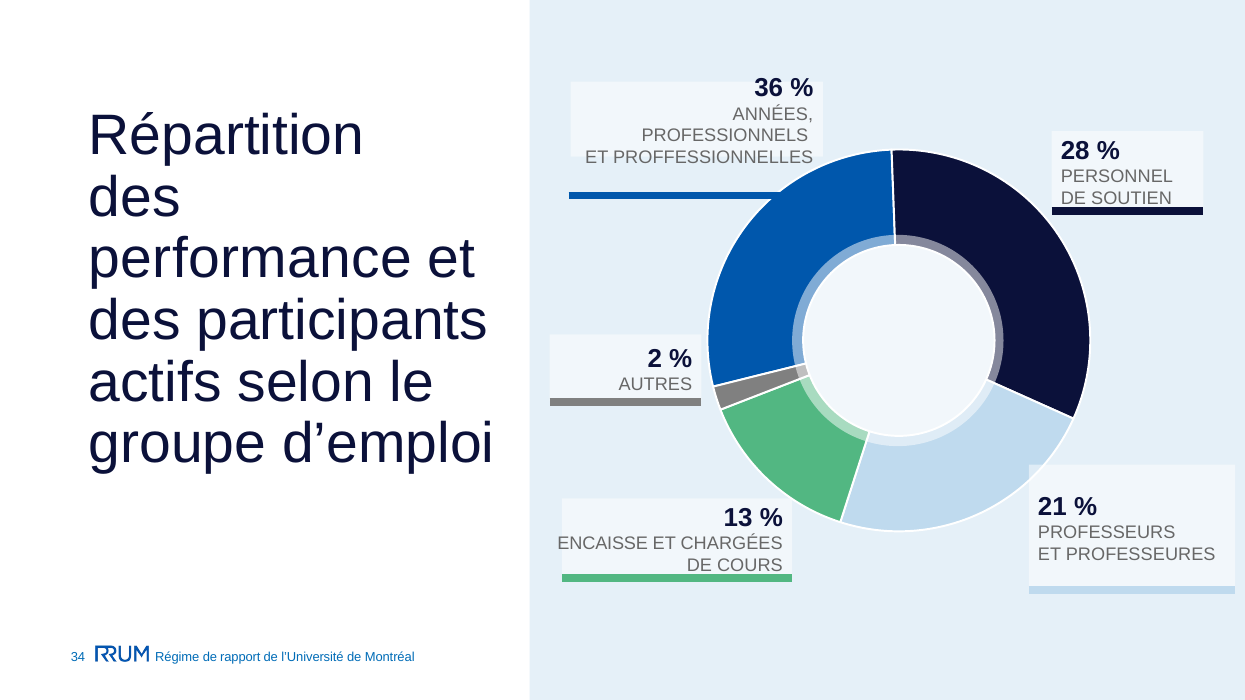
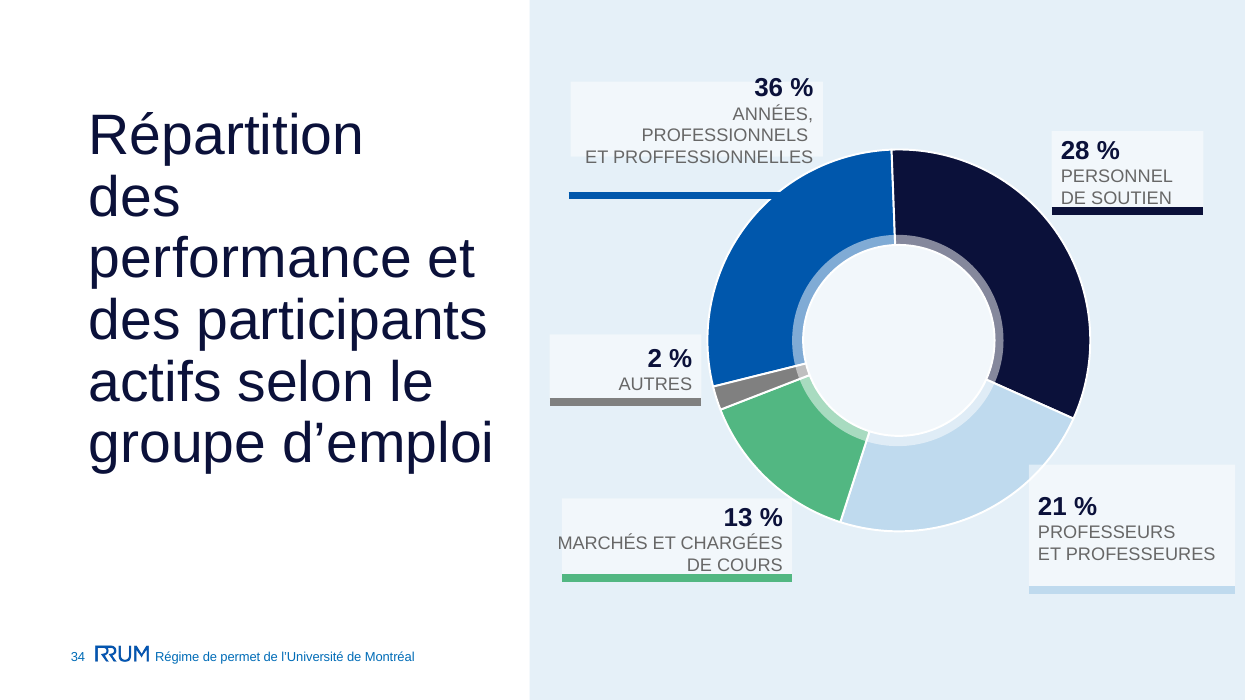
ENCAISSE: ENCAISSE -> MARCHÉS (603, 544)
rapport: rapport -> permet (240, 658)
